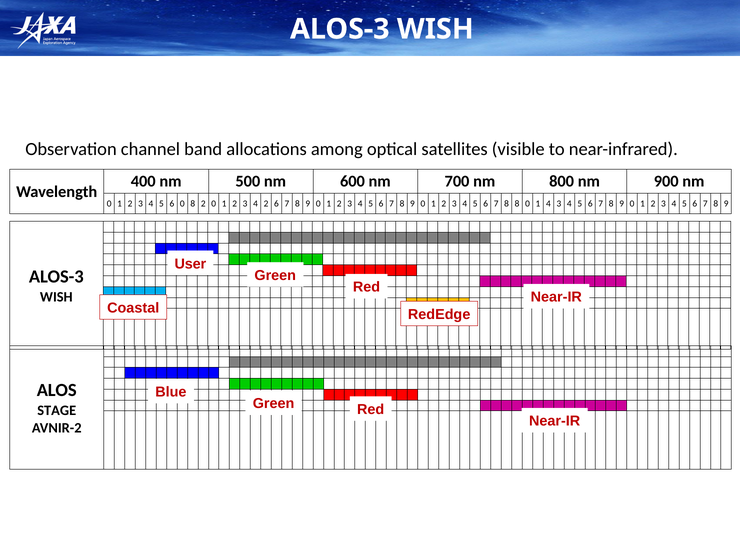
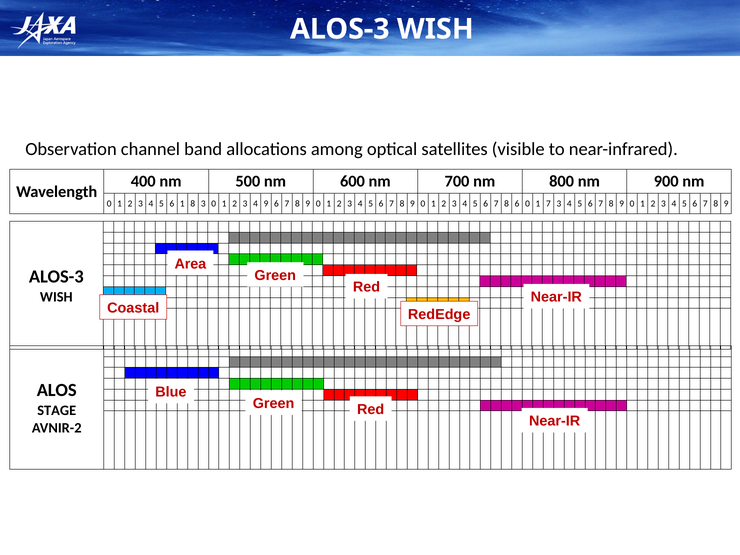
6 0: 0 -> 1 (182, 204)
8 2: 2 -> 3 (203, 204)
4 2: 2 -> 9 (266, 204)
8 8: 8 -> 6 (517, 204)
1 4: 4 -> 7 (548, 204)
User: User -> Area (190, 264)
